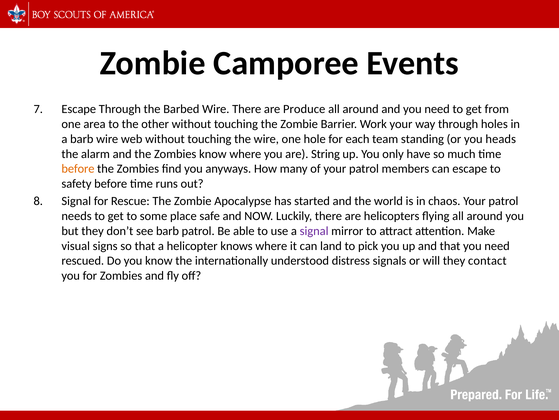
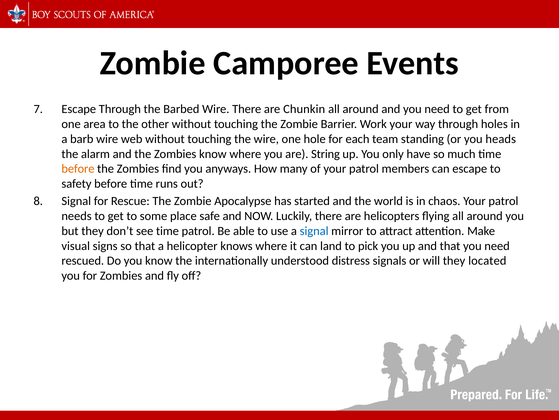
Produce: Produce -> Chunkin (304, 109)
see barb: barb -> time (167, 231)
signal colour: purple -> blue (314, 231)
contact: contact -> located (487, 260)
